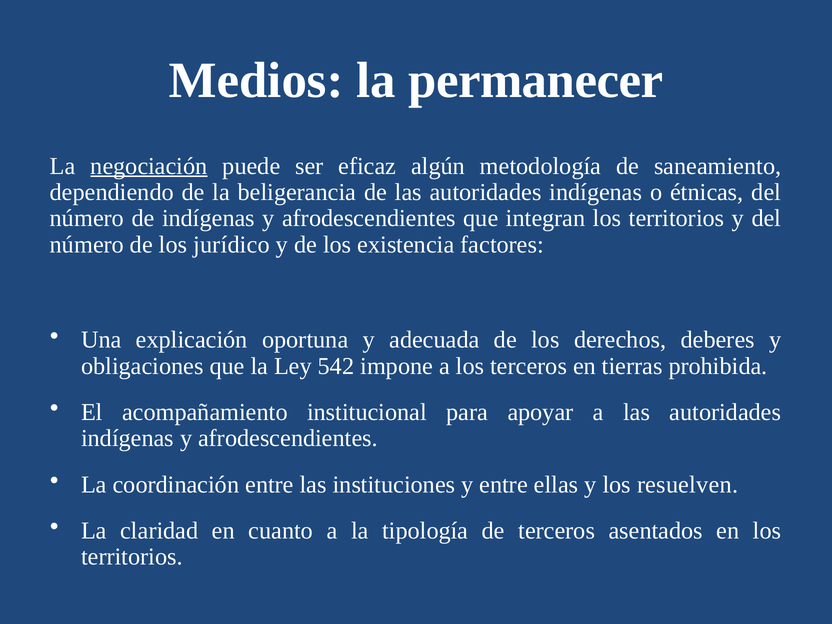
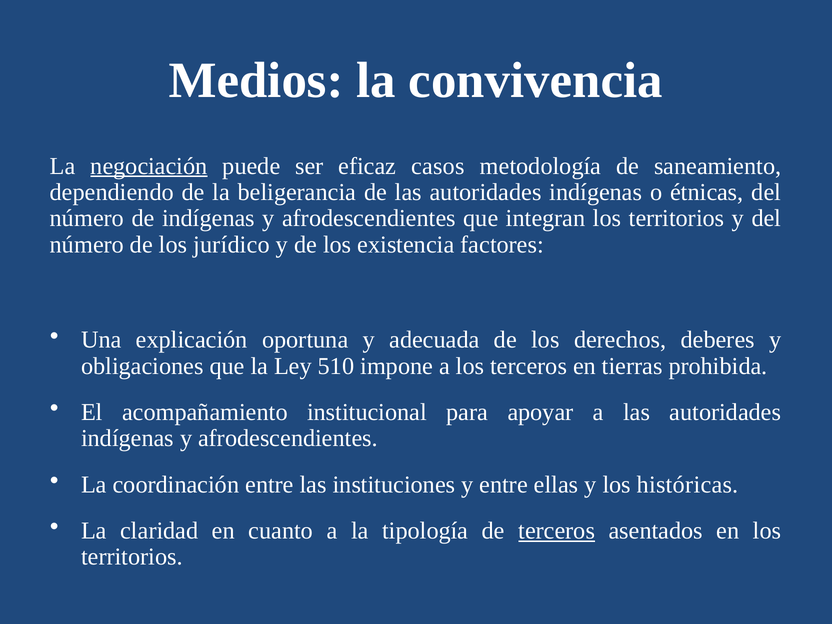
permanecer: permanecer -> convivencia (536, 81)
algún: algún -> casos (438, 166)
542: 542 -> 510 (336, 366)
resuelven: resuelven -> históricas (688, 485)
terceros underline: none -> present (557, 531)
